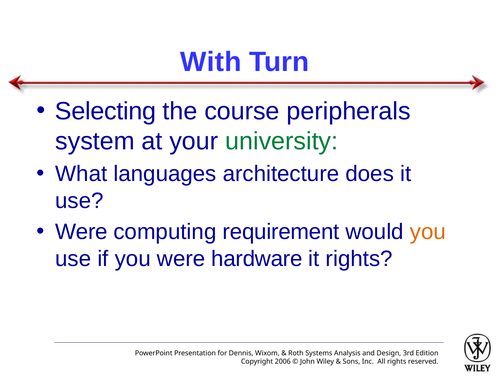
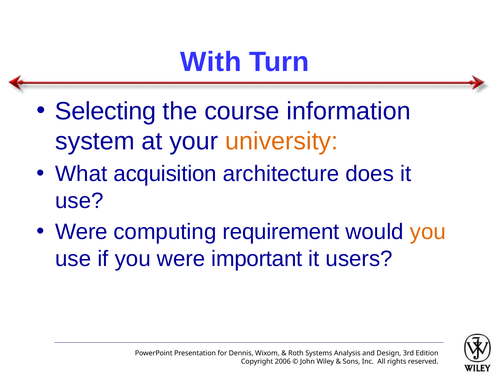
peripherals: peripherals -> information (349, 111)
university colour: green -> orange (282, 141)
languages: languages -> acquisition (165, 174)
hardware: hardware -> important (257, 259)
it rights: rights -> users (359, 259)
